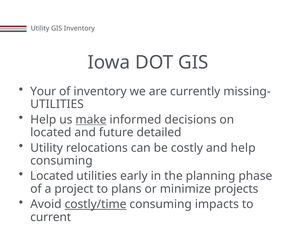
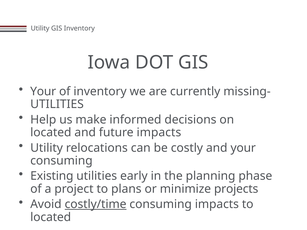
make underline: present -> none (91, 120)
future detailed: detailed -> impacts (159, 133)
and help: help -> your (243, 148)
Located: Located -> Existing (52, 176)
current: current -> located (51, 217)
